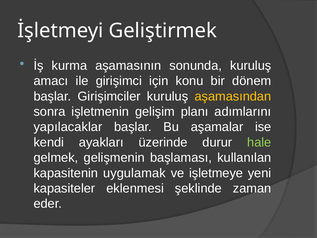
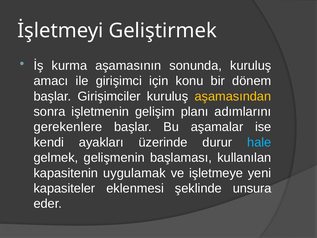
yapılacaklar: yapılacaklar -> gerekenlere (68, 127)
hale colour: light green -> light blue (259, 142)
zaman: zaman -> unsura (252, 188)
